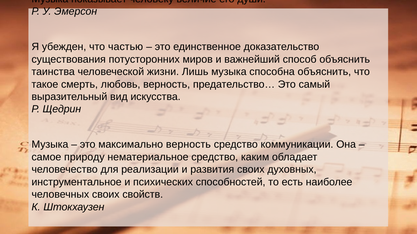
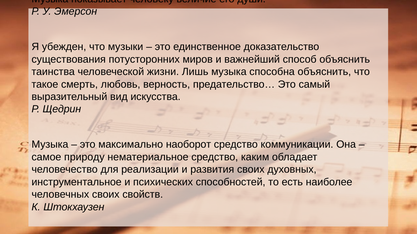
частью: частью -> музыки (126, 47)
максимально верность: верность -> наоборот (188, 145)
